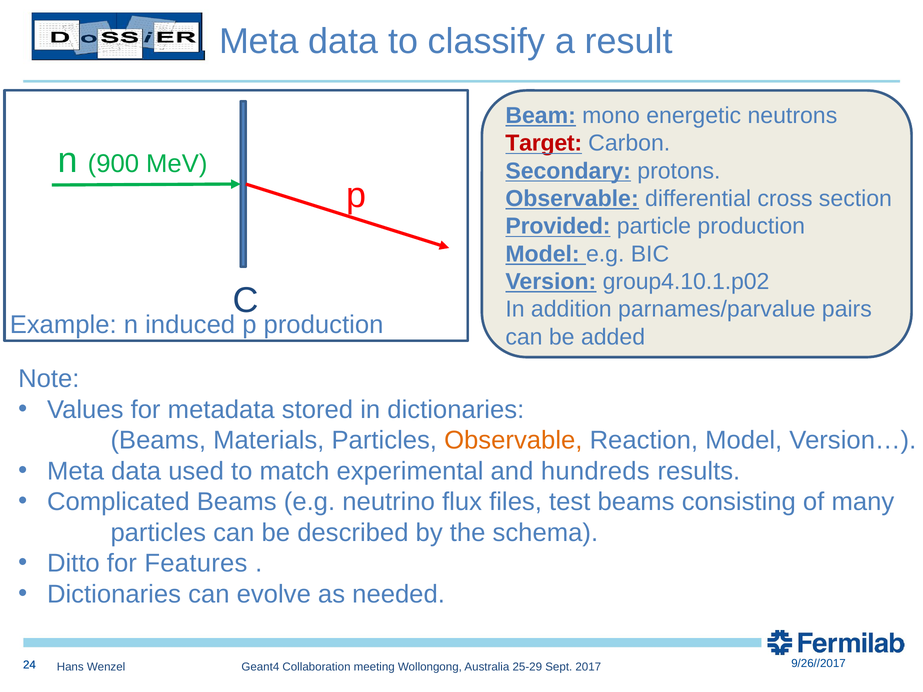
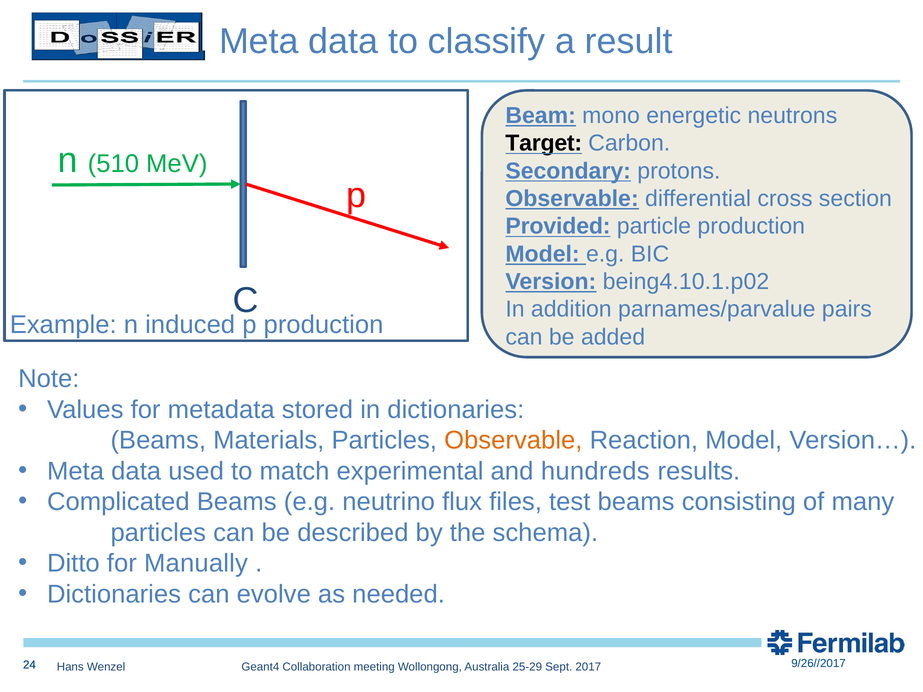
Target colour: red -> black (544, 143)
900: 900 -> 510 (113, 164)
group4.10.1.p02: group4.10.1.p02 -> being4.10.1.p02 (686, 282)
Features: Features -> Manually (196, 564)
